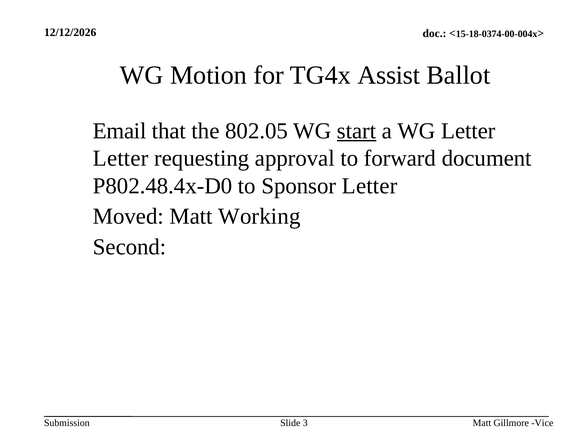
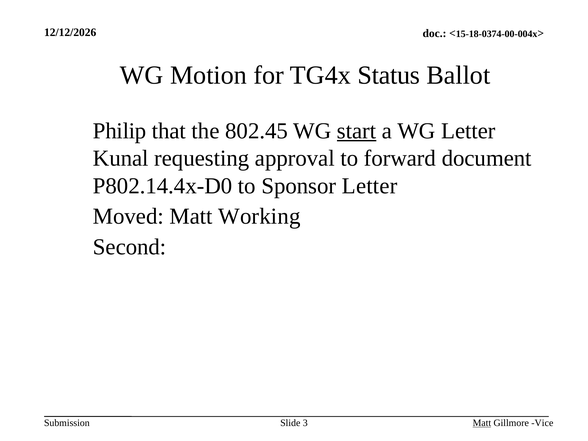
Assist: Assist -> Status (389, 75)
Email: Email -> Philip (120, 131)
802.05: 802.05 -> 802.45 (257, 131)
Letter: Letter -> Kunal (121, 158)
P802.48.4x-D0: P802.48.4x-D0 -> P802.14.4x-D0 (163, 186)
Matt underline: none -> present (482, 423)
